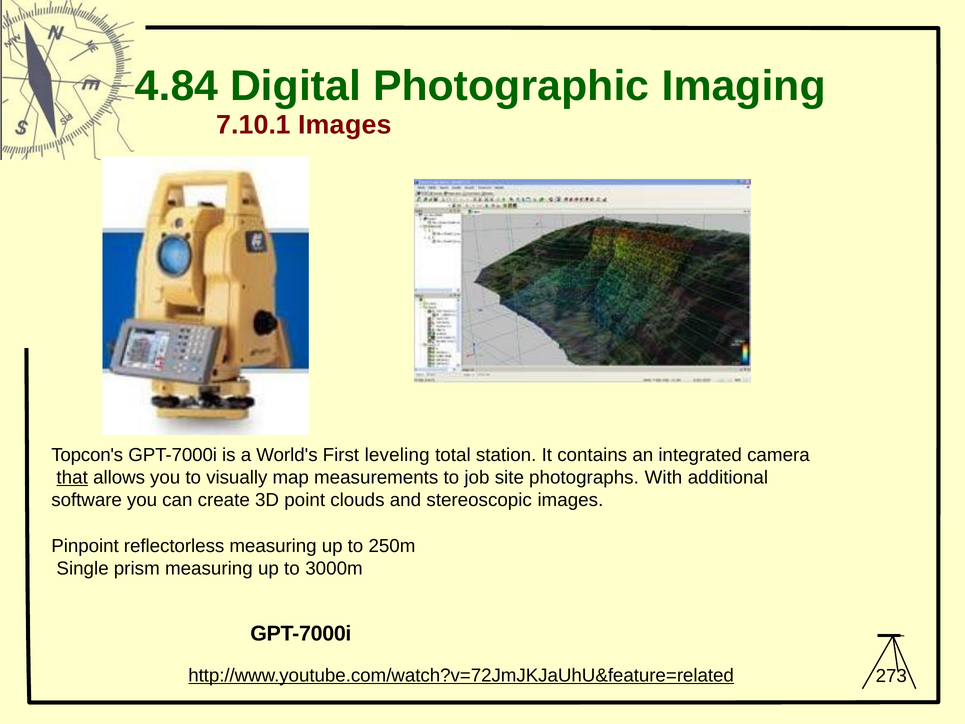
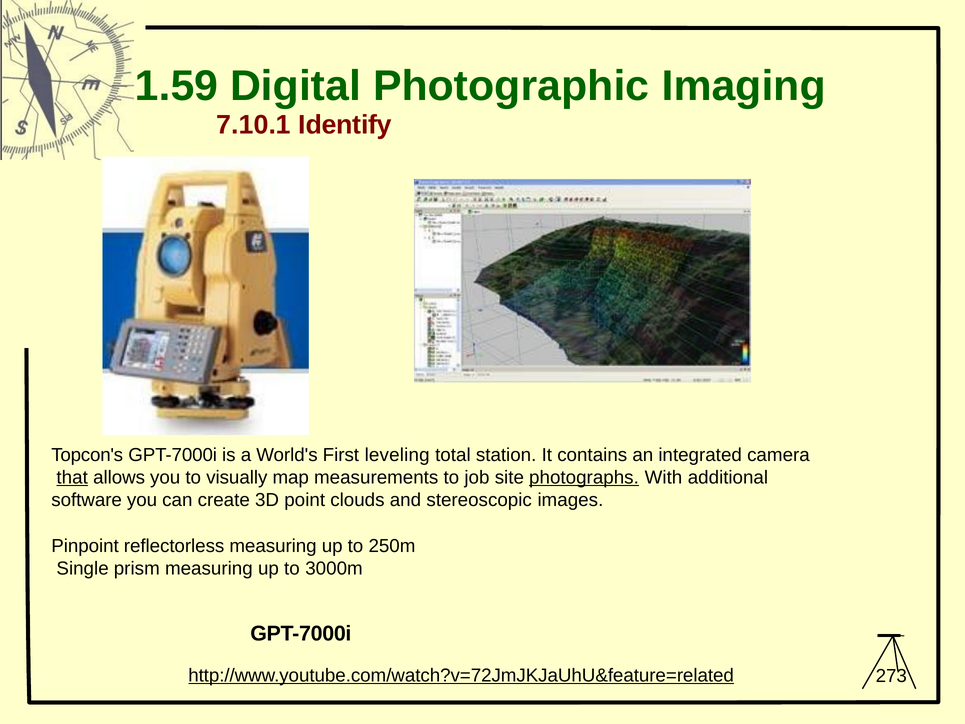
4.84: 4.84 -> 1.59 (177, 86)
7.10.1 Images: Images -> Identify (345, 125)
photographs underline: none -> present (584, 477)
